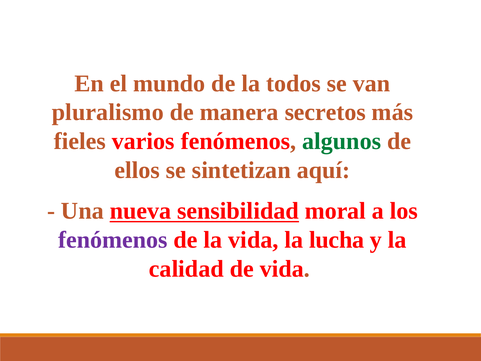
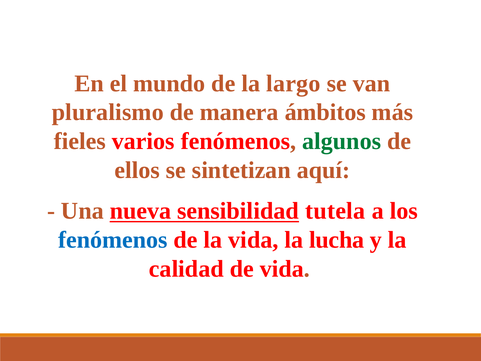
todos: todos -> largo (293, 83)
secretos: secretos -> ámbitos (325, 112)
moral: moral -> tutela (335, 211)
fenómenos colour: purple -> blue (113, 240)
